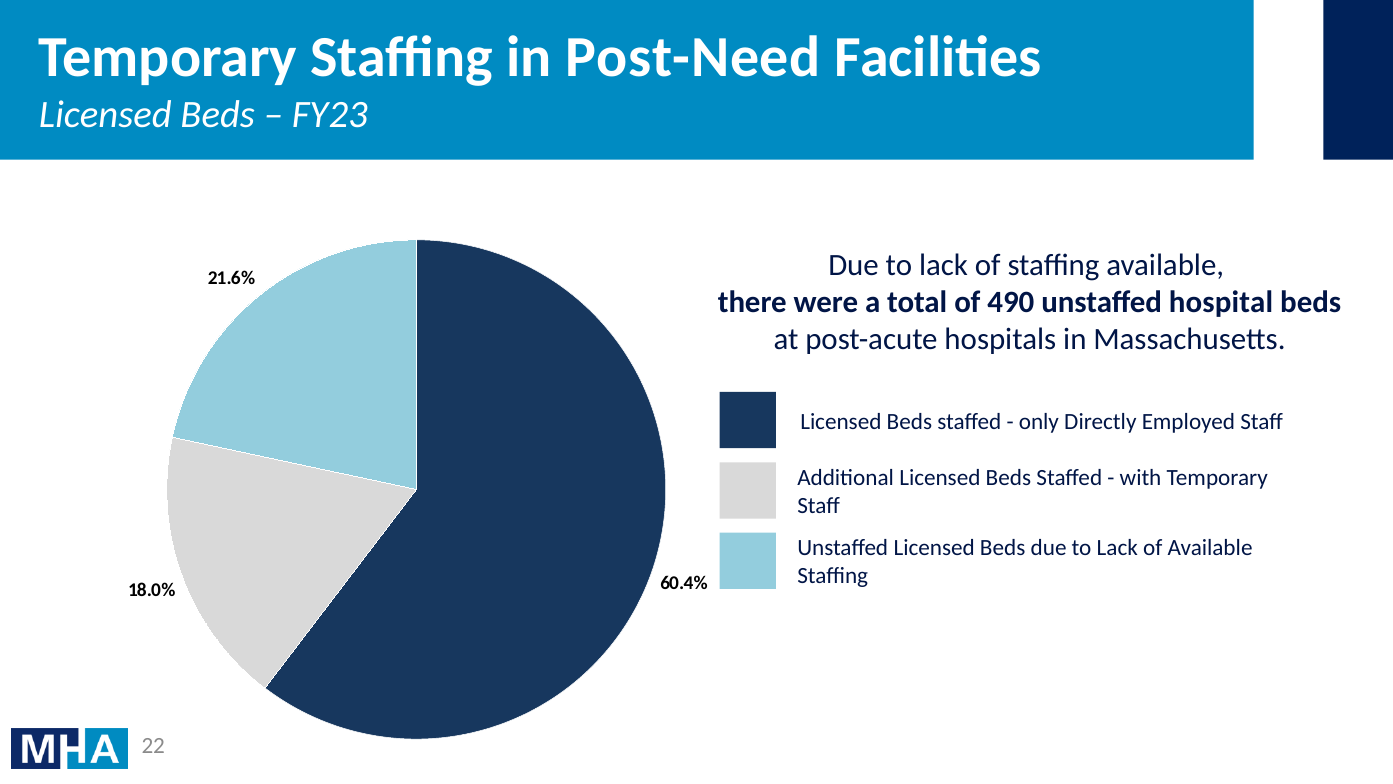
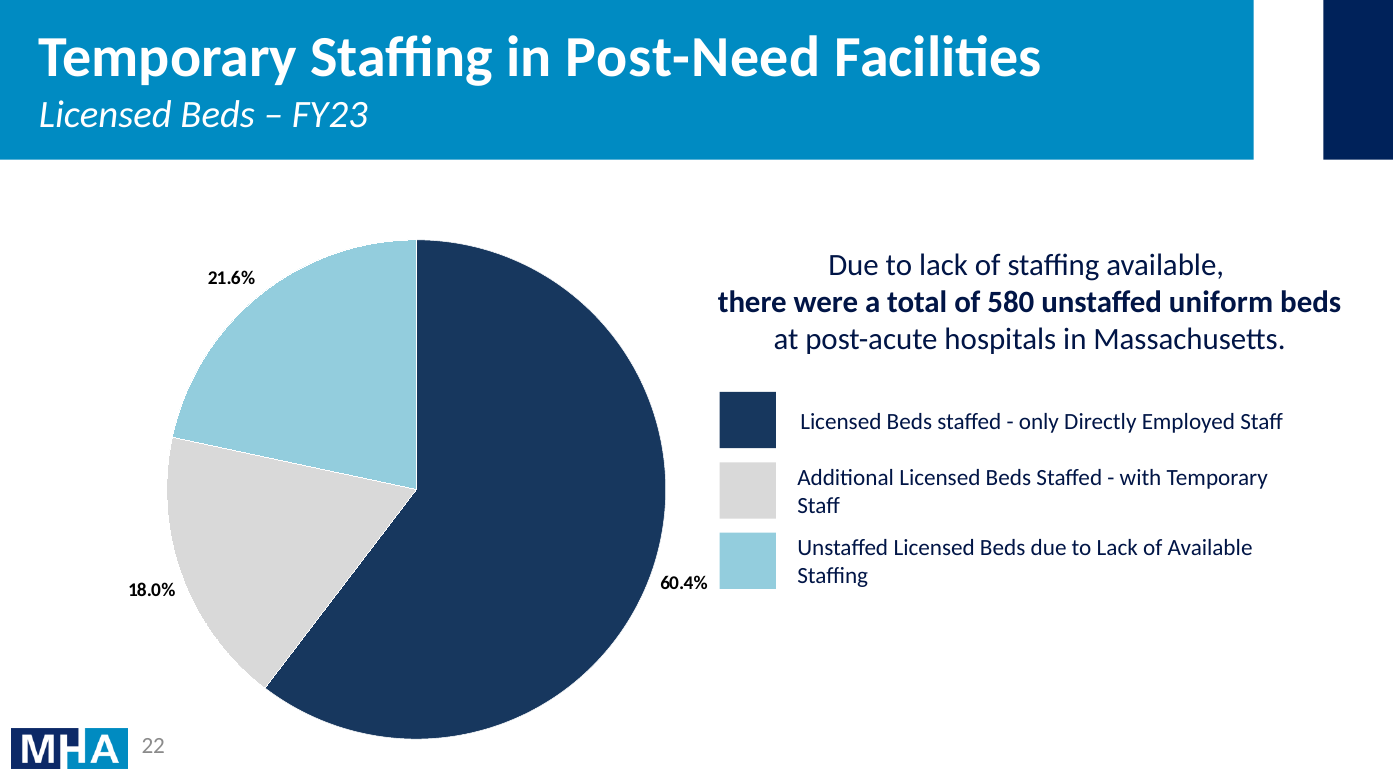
490: 490 -> 580 (1011, 302)
hospital: hospital -> uniform (1221, 302)
